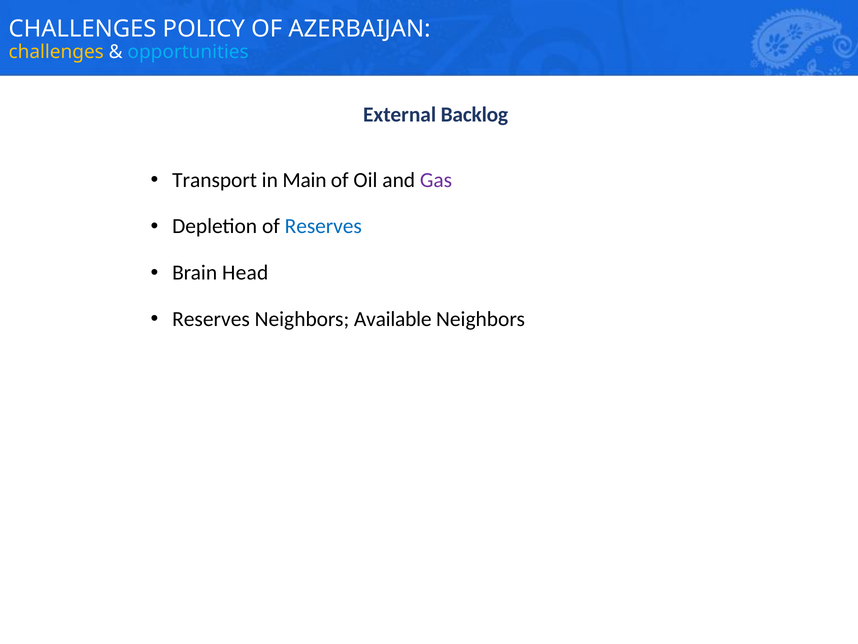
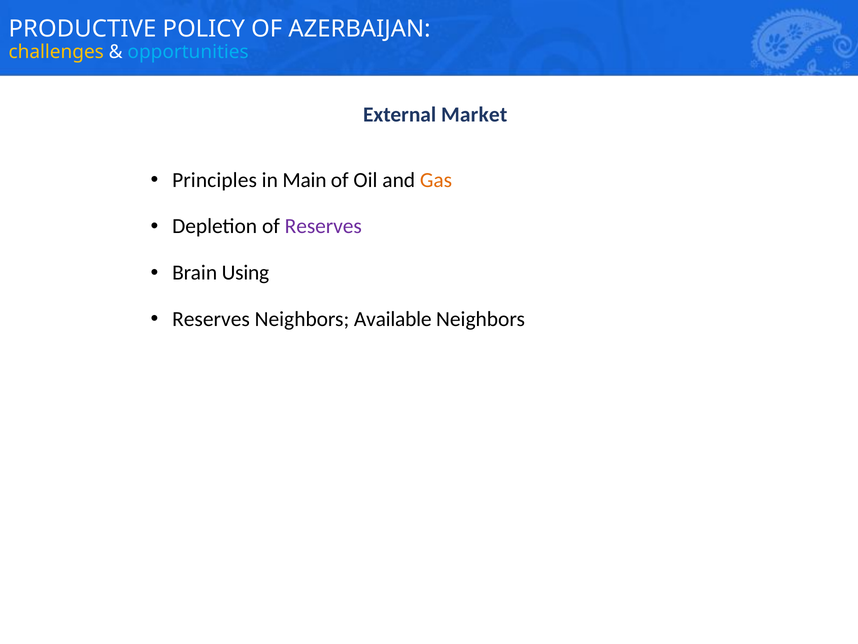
CHALLENGES: CHALLENGES -> PRODUCTIVE (82, 29)
Backlog: Backlog -> Market (474, 115)
Transport: Transport -> Principles (215, 180)
Gas colour: purple -> orange (436, 180)
Reserves colour: blue -> purple (323, 226)
Head: Head -> Using (245, 273)
